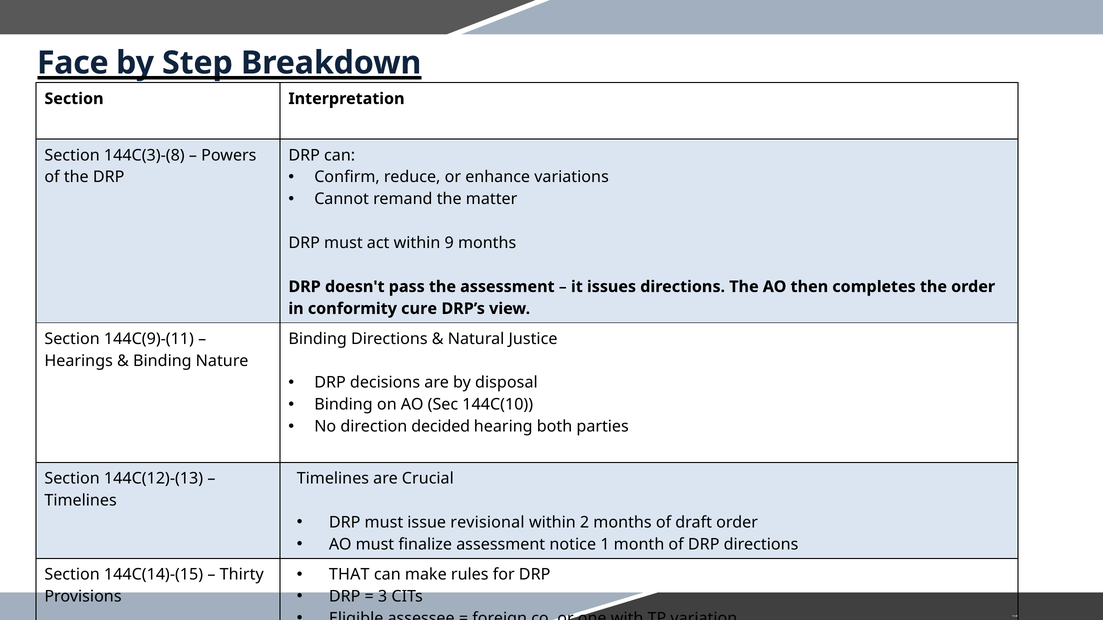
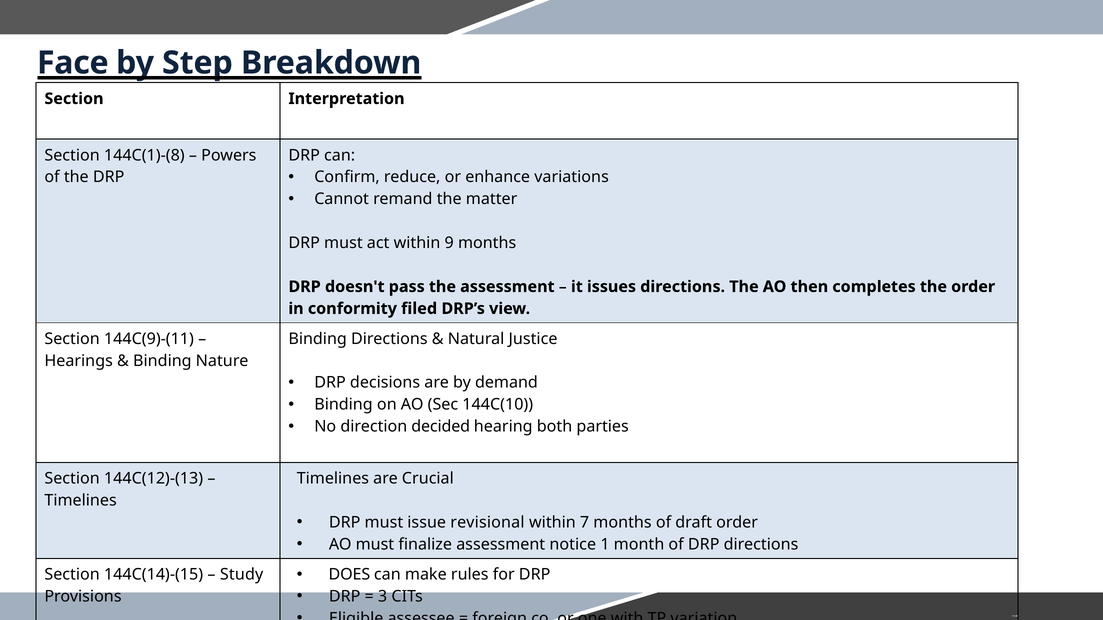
144C(3)-(8: 144C(3)-(8 -> 144C(1)-(8 (144, 155)
cure: cure -> filed (419, 309)
disposal: disposal -> demand (506, 383)
2: 2 -> 7 (585, 523)
THAT: THAT -> DOES (349, 575)
Thirty: Thirty -> Study (242, 575)
